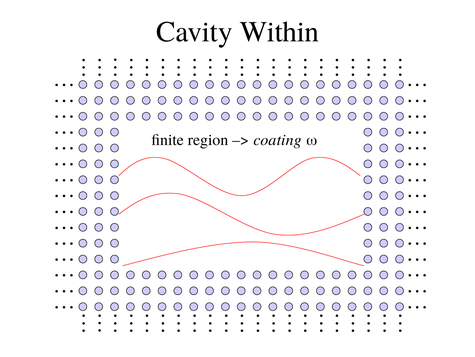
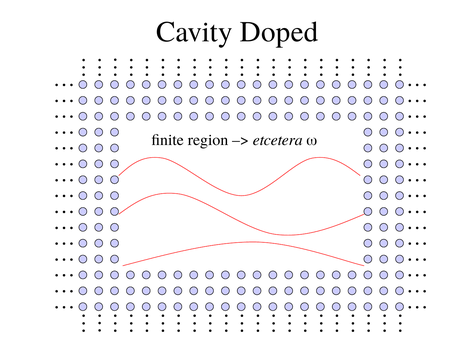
Within: Within -> Doped (279, 32)
coating: coating -> etcetera (278, 140)
